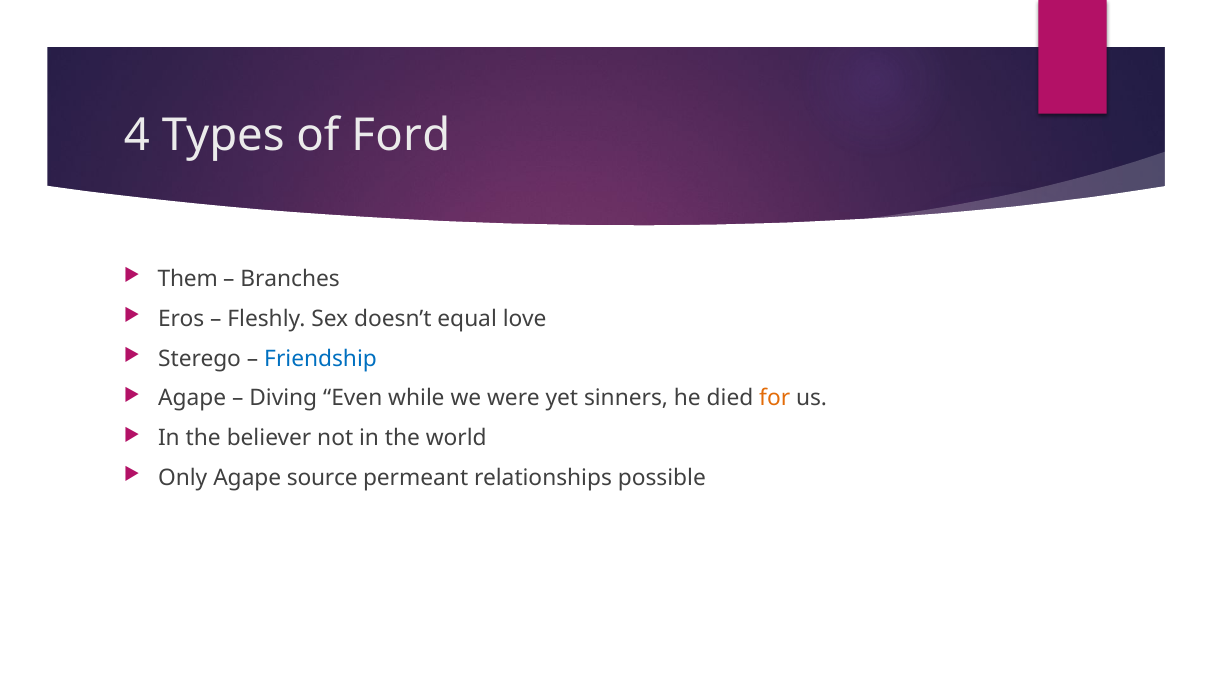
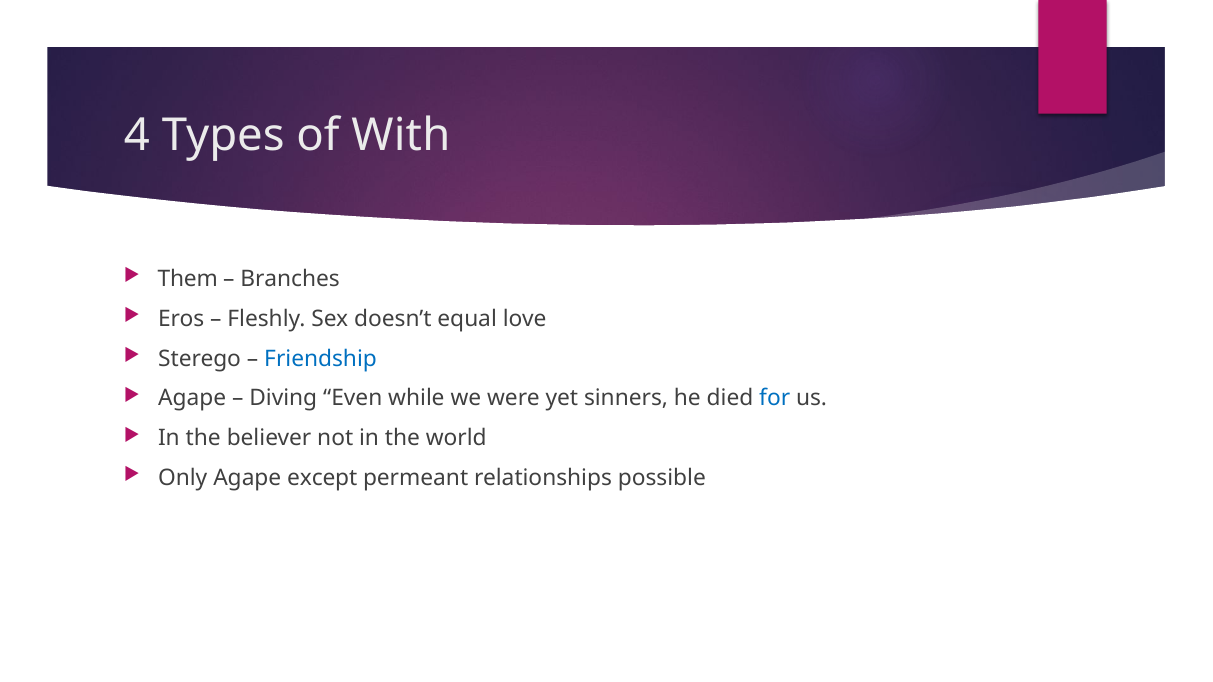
Ford: Ford -> With (401, 135)
for colour: orange -> blue (775, 399)
source: source -> except (322, 478)
